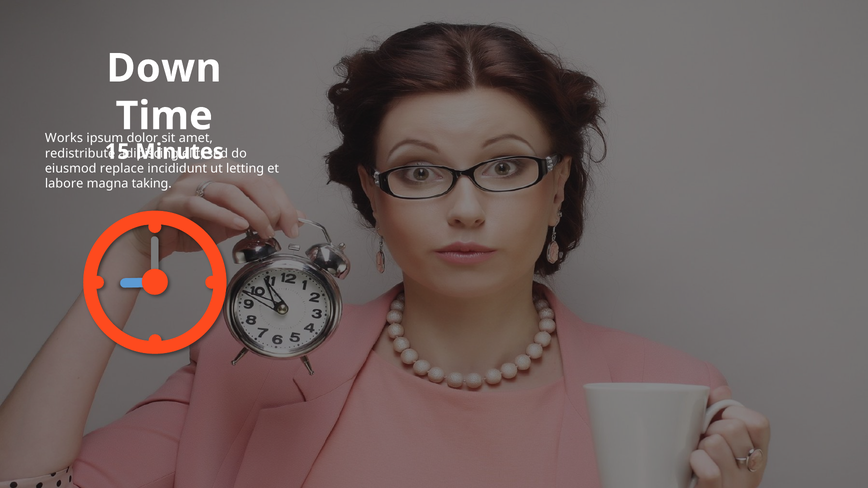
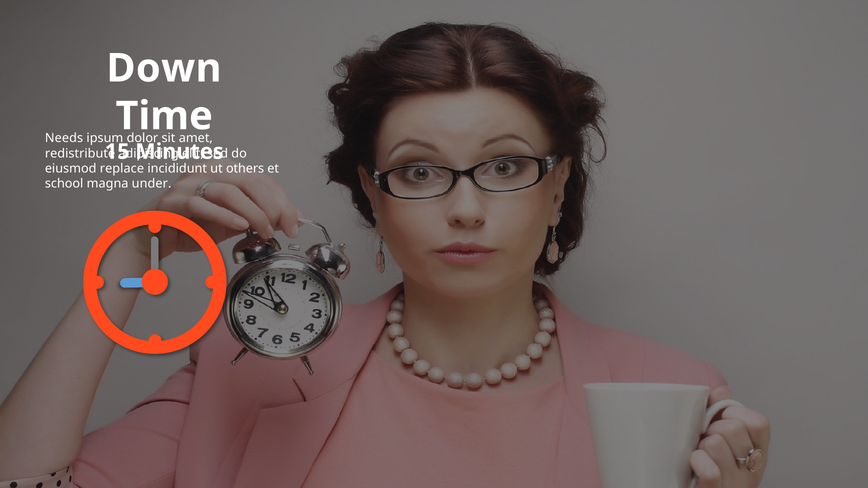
Works: Works -> Needs (64, 138)
letting: letting -> others (245, 169)
labore: labore -> school (64, 184)
taking: taking -> under (152, 184)
